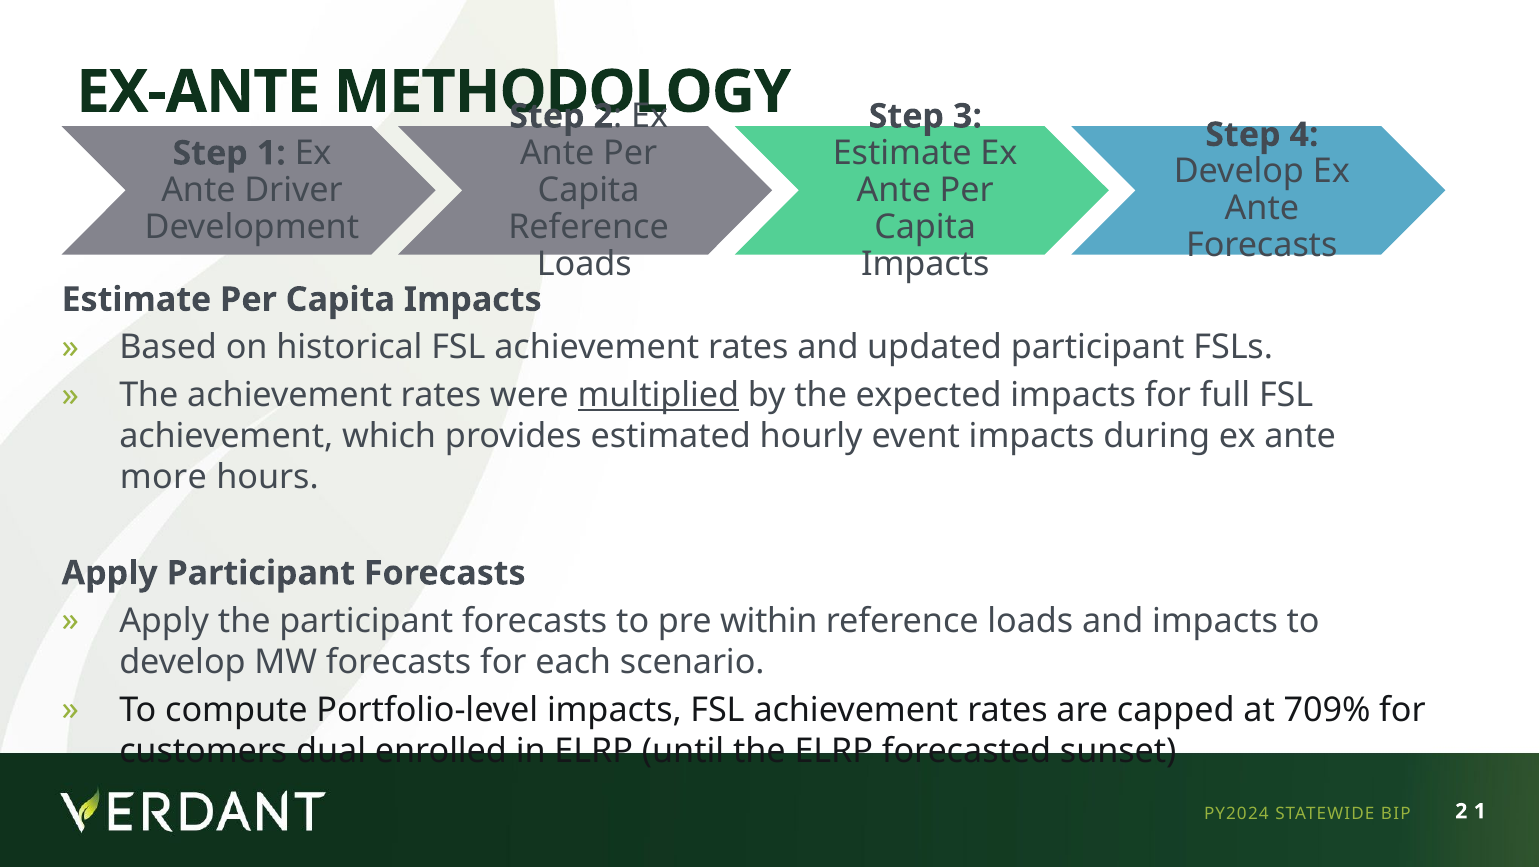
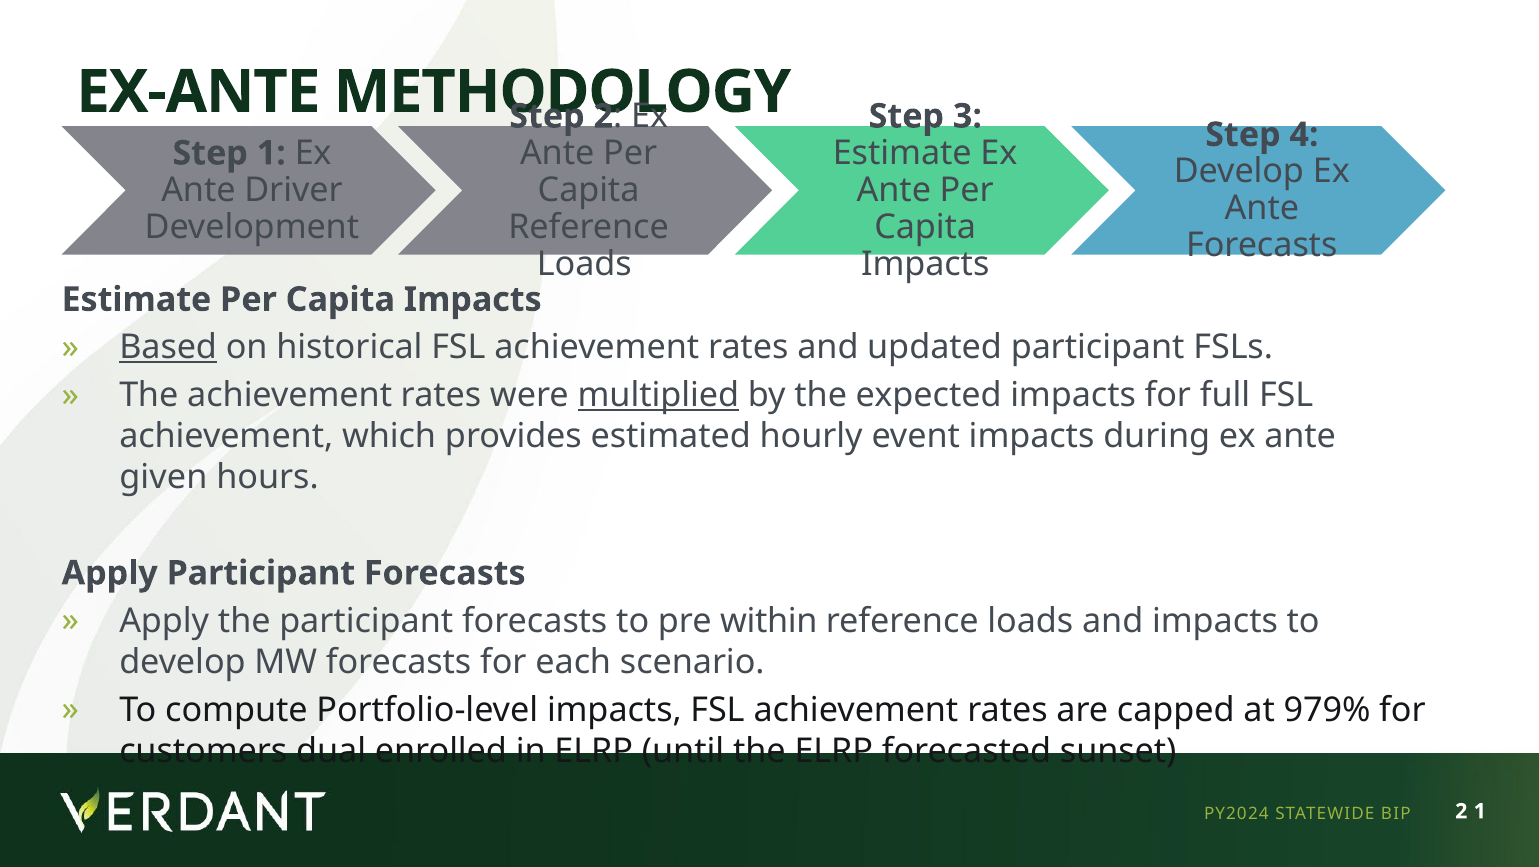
Based underline: none -> present (168, 347)
more: more -> given (163, 477)
709%: 709% -> 979% (1327, 710)
